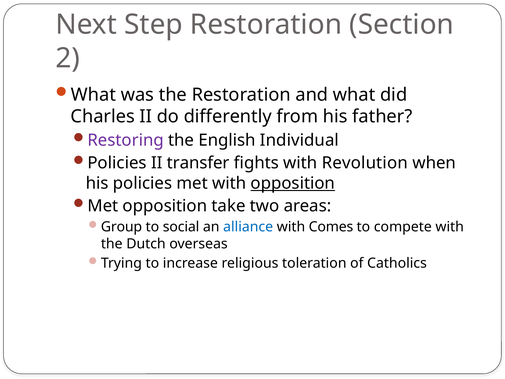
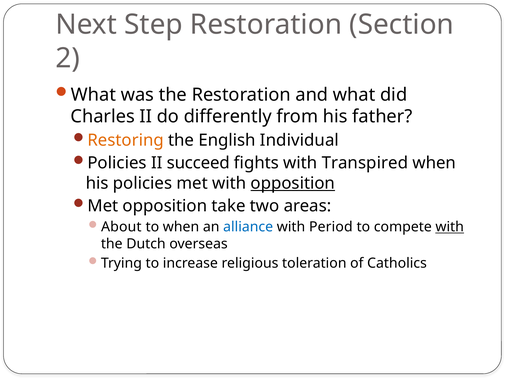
Restoring colour: purple -> orange (126, 140)
transfer: transfer -> succeed (198, 163)
Revolution: Revolution -> Transpired (365, 163)
Group: Group -> About (121, 227)
to social: social -> when (181, 227)
Comes: Comes -> Period (331, 227)
with underline: none -> present (450, 227)
